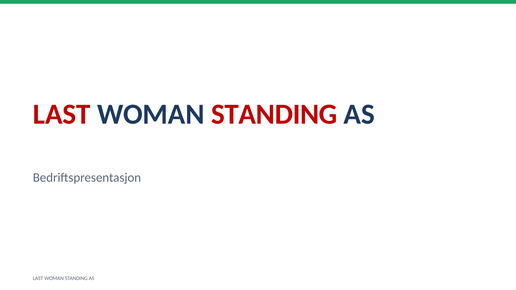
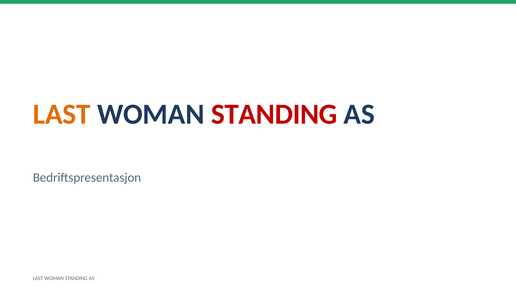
LAST colour: red -> orange (62, 114)
